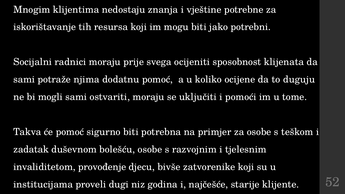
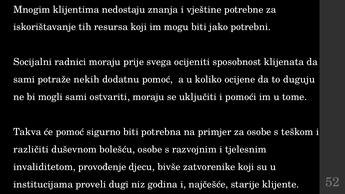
njima: njima -> nekih (87, 79)
zadatak: zadatak -> različiti (31, 149)
